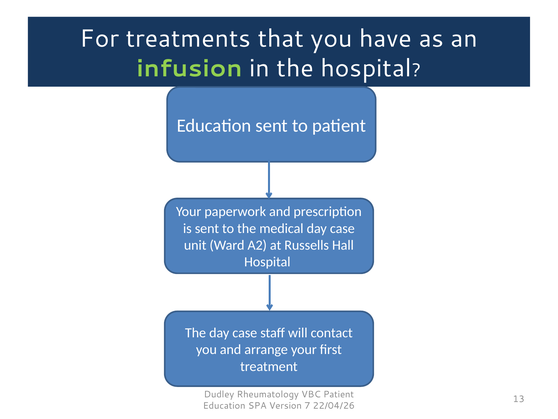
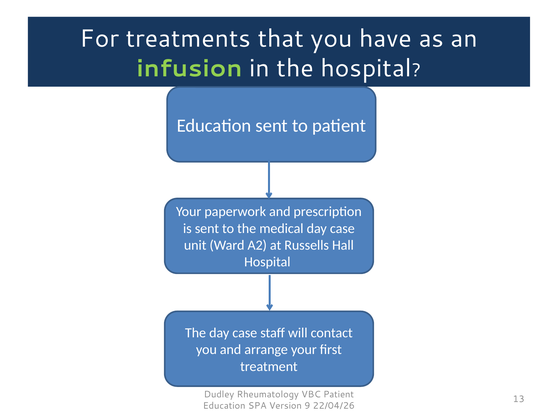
7: 7 -> 9 (307, 405)
